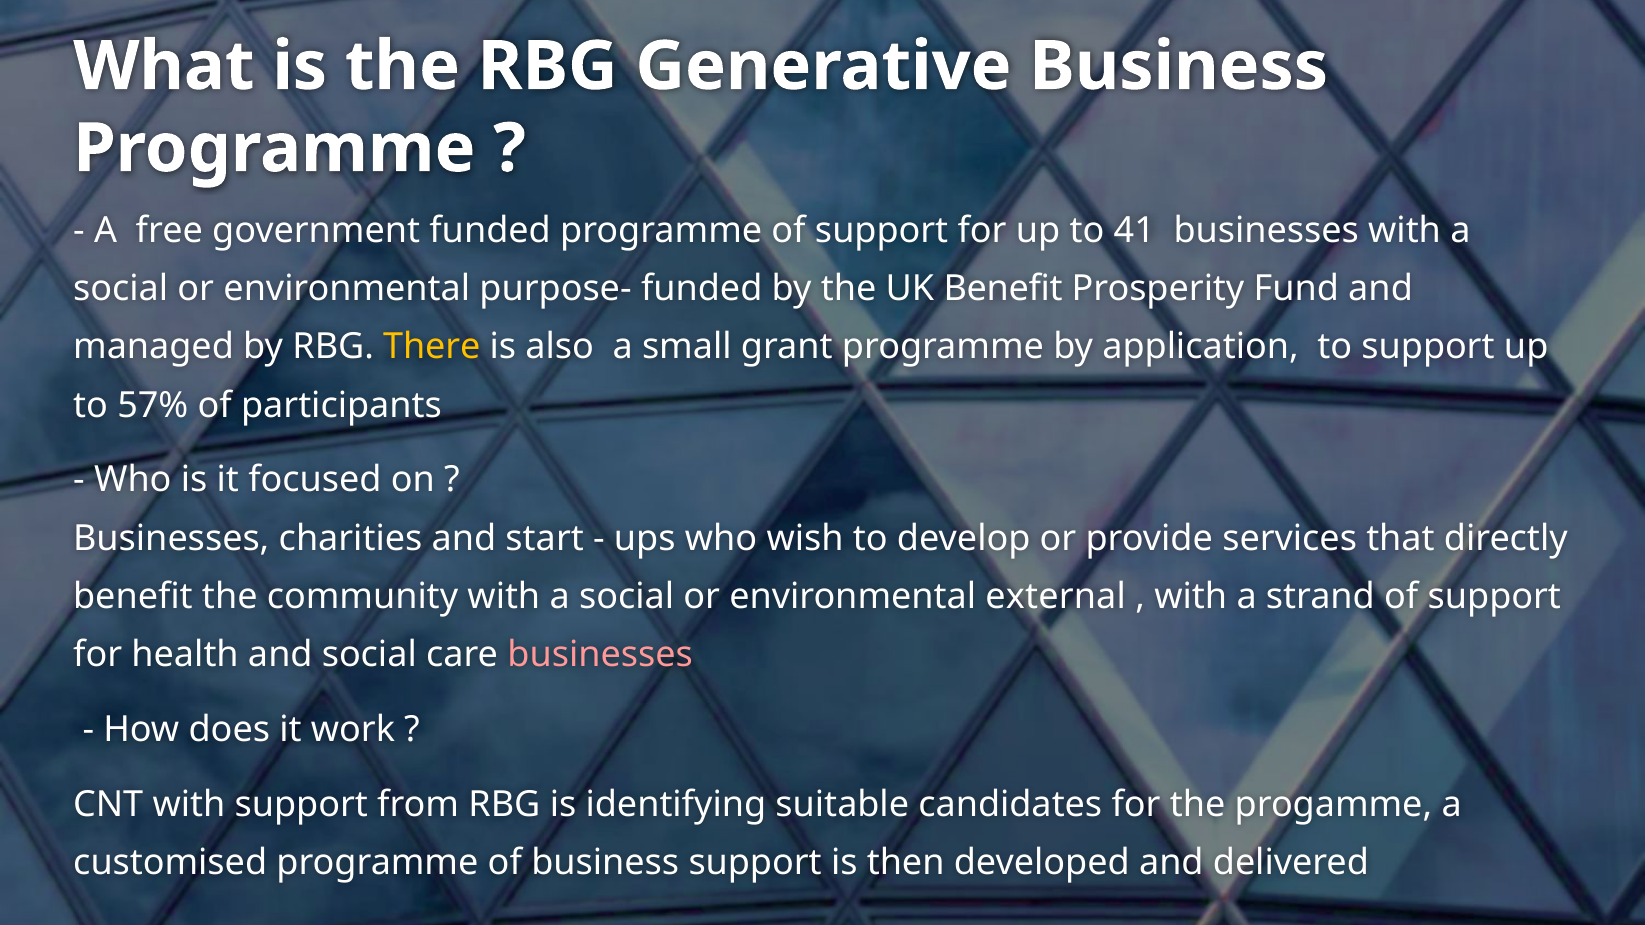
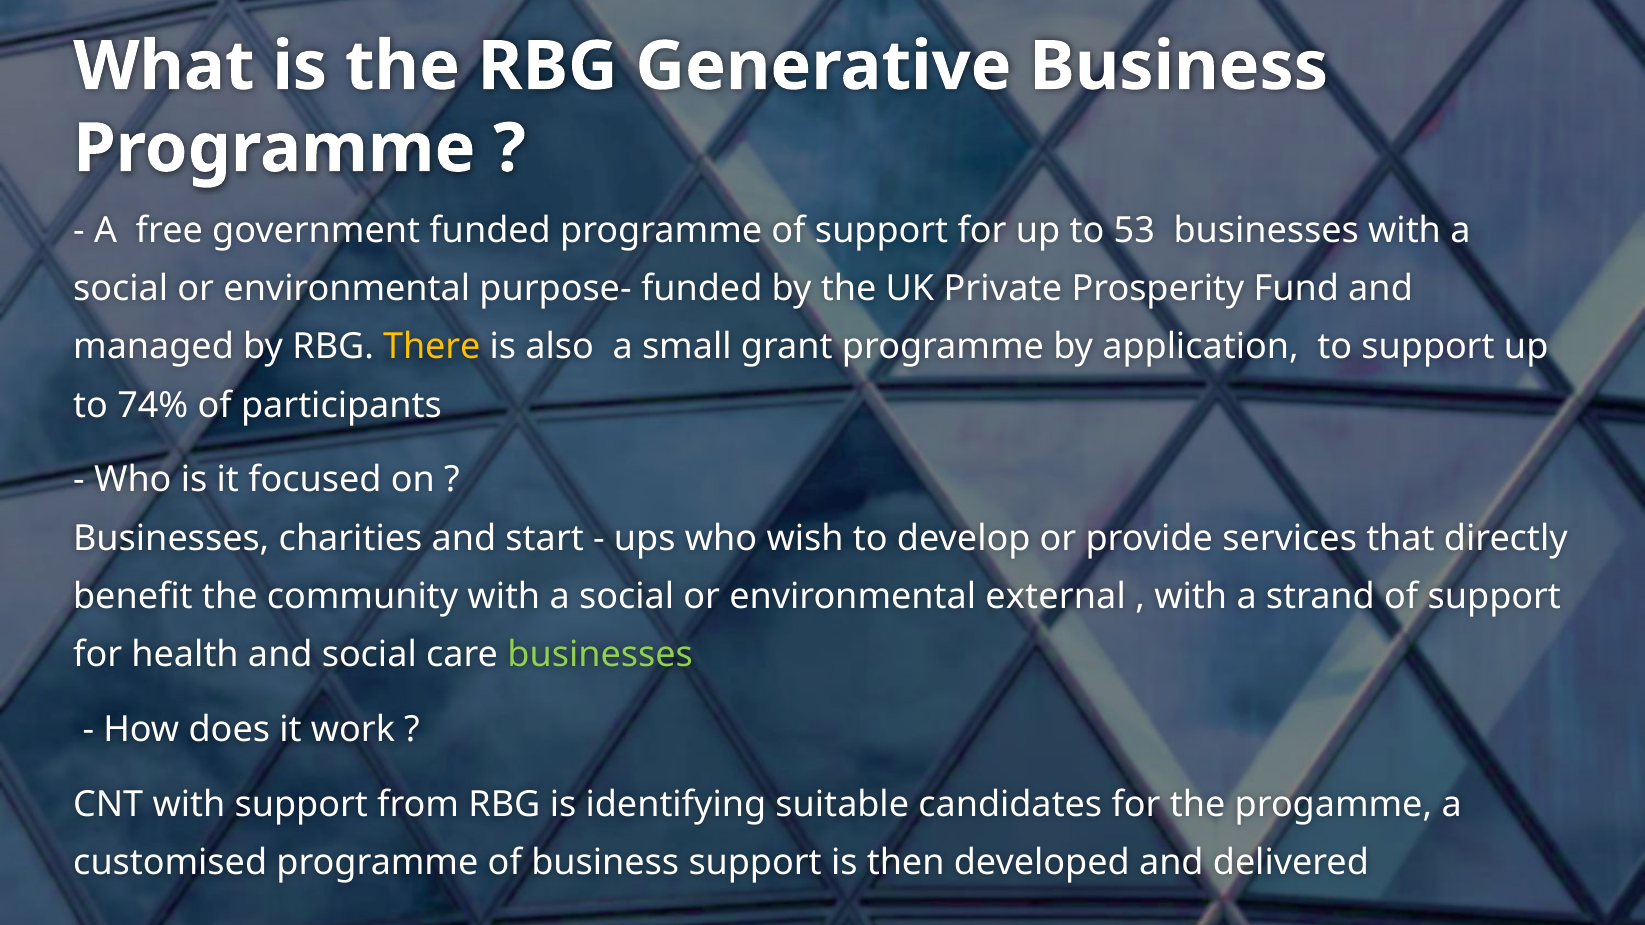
41: 41 -> 53 (1134, 230)
UK Benefit: Benefit -> Private (1003, 289)
57%: 57% -> 74% (153, 405)
businesses colour: pink -> light green (600, 655)
